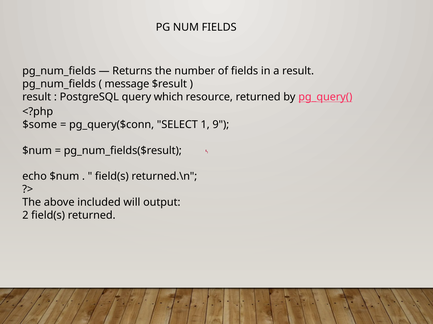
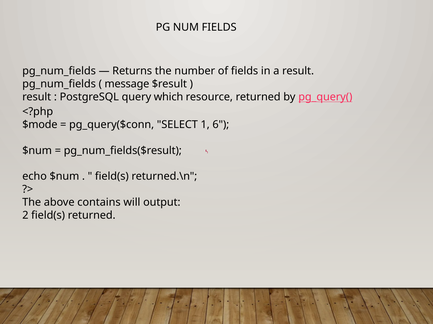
$some: $some -> $mode (40, 125)
9: 9 -> 6 (221, 125)
included: included -> contains (99, 203)
